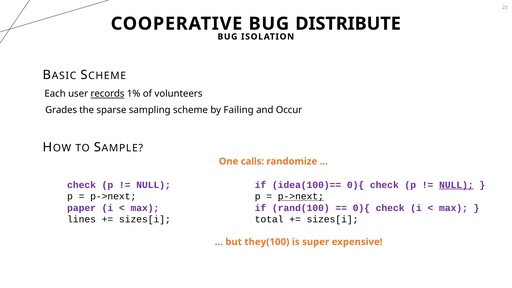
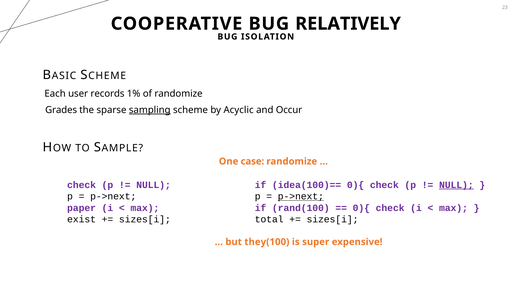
DISTRIBUTE: DISTRIBUTE -> RELATIVELY (348, 24)
records underline: present -> none (108, 94)
of volunteers: volunteers -> randomize (178, 94)
sampling underline: none -> present (150, 110)
Failing: Failing -> Acyclic (239, 110)
calls: calls -> case (252, 161)
lines: lines -> exist (82, 219)
